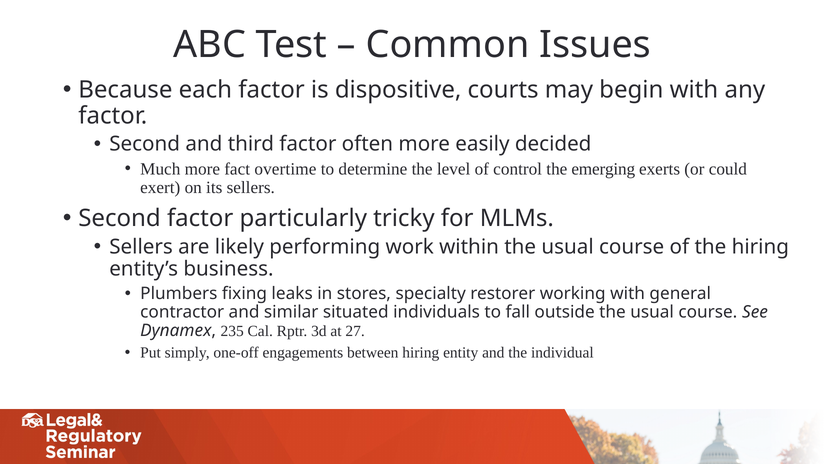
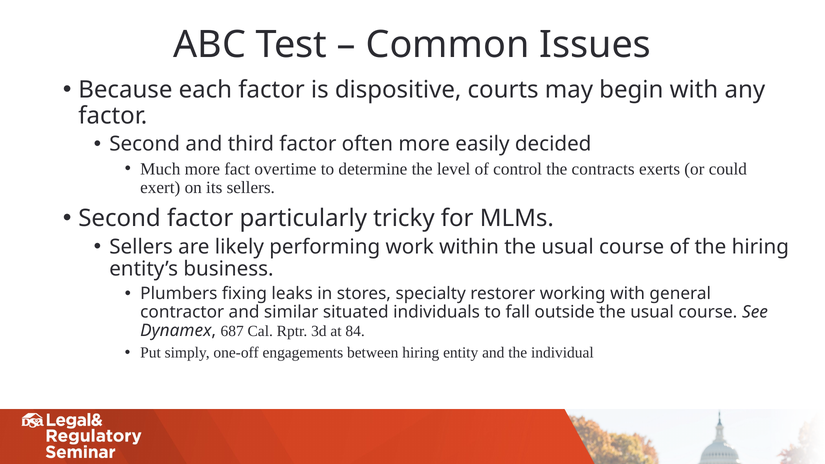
emerging: emerging -> contracts (603, 169)
235: 235 -> 687 (232, 331)
27: 27 -> 84 (355, 331)
